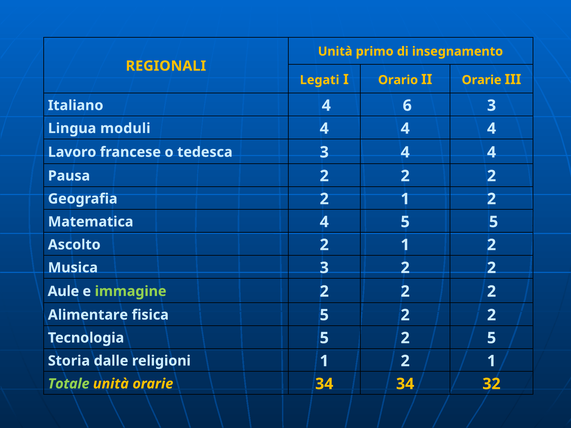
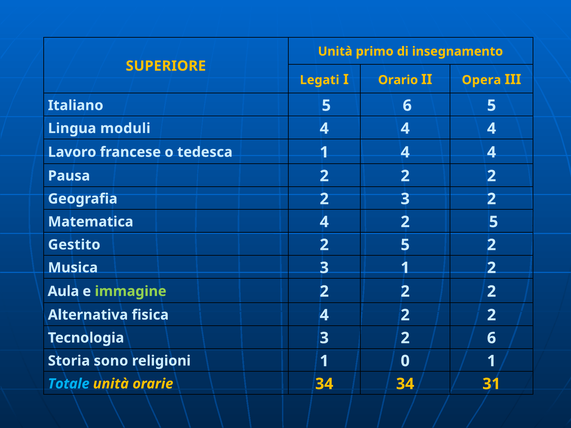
REGIONALI: REGIONALI -> SUPERIORE (166, 66)
II Orarie: Orarie -> Opera (481, 80)
Italiano 4: 4 -> 5 (326, 106)
6 3: 3 -> 5 (492, 106)
tedesca 3: 3 -> 1 (324, 152)
Geografia 2 1: 1 -> 3 (405, 199)
Matematica 4 5: 5 -> 2 (405, 222)
Ascolto: Ascolto -> Gestito (74, 245)
1: 1 -> 5 (405, 245)
3 2: 2 -> 1 (405, 268)
Aule: Aule -> Aula (63, 291)
Alimentare: Alimentare -> Alternativa (88, 315)
fisica 5: 5 -> 4 (324, 315)
Tecnologia 5: 5 -> 3 (324, 338)
2 5: 5 -> 6 (492, 338)
dalle: dalle -> sono (111, 361)
religioni 1 2: 2 -> 0 (405, 361)
Totale colour: light green -> light blue (69, 384)
32: 32 -> 31 (491, 384)
